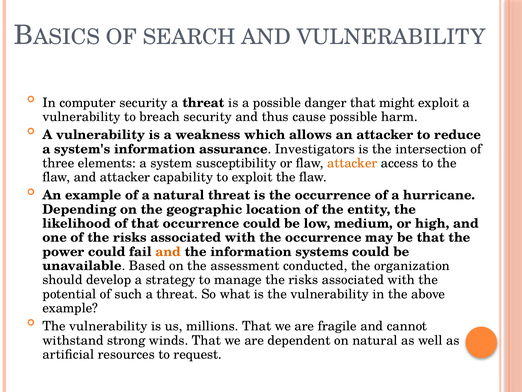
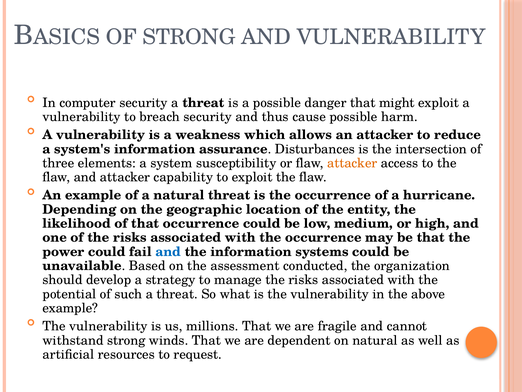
OF SEARCH: SEARCH -> STRONG (189, 37)
Investigators: Investigators -> Disturbances (315, 149)
and colour: orange -> blue (168, 251)
